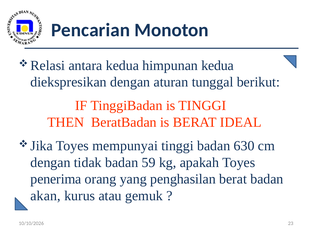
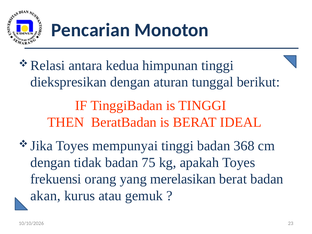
himpunan kedua: kedua -> tinggi (218, 65)
630: 630 -> 368 (244, 146)
59: 59 -> 75 (149, 163)
penerima: penerima -> frekuensi (56, 179)
penghasilan: penghasilan -> merelasikan (183, 179)
